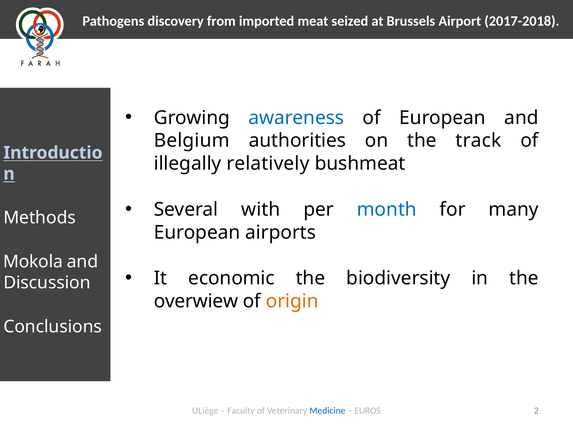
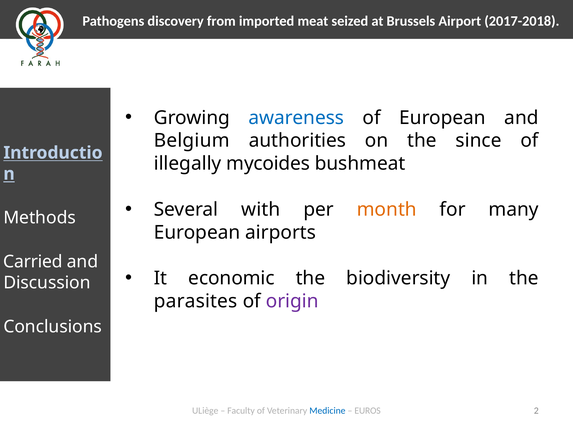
track: track -> since (479, 141)
relatively: relatively -> mycoides (268, 163)
month colour: blue -> orange (387, 209)
Mokola: Mokola -> Carried (33, 262)
overwiew: overwiew -> parasites (196, 301)
origin colour: orange -> purple (292, 301)
